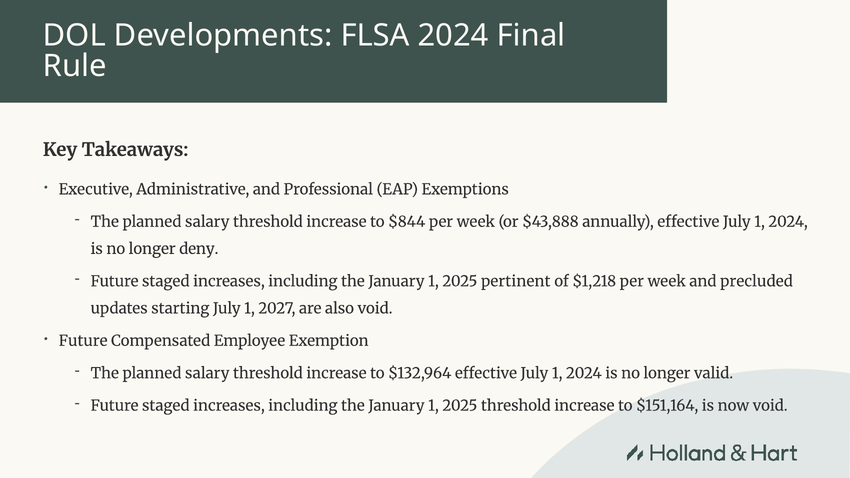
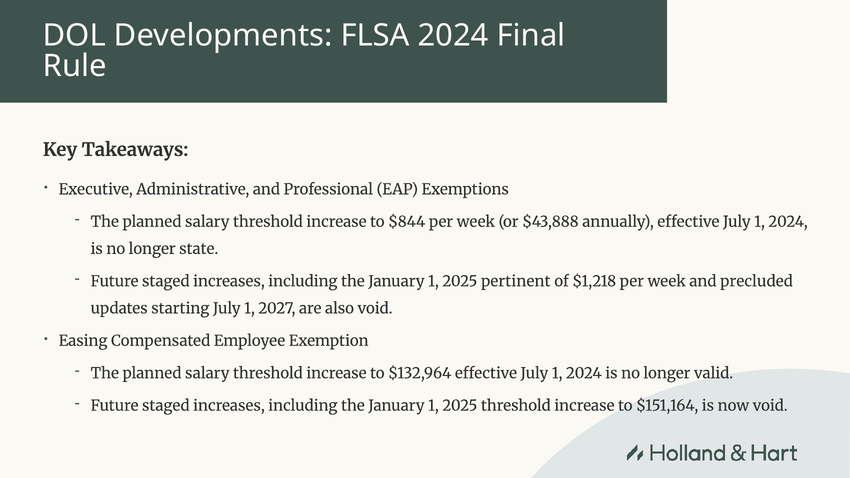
deny: deny -> state (199, 249)
Future: Future -> Easing (83, 341)
